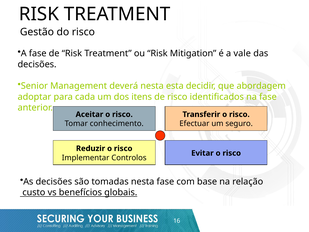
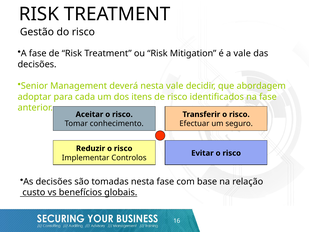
nesta esta: esta -> vale (175, 86)
